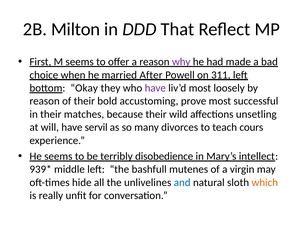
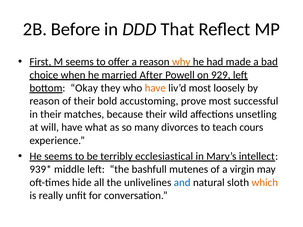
Milton: Milton -> Before (76, 29)
why colour: purple -> orange (181, 62)
311: 311 -> 929 (221, 75)
have colour: purple -> orange (155, 88)
servil: servil -> what (96, 127)
disobedience: disobedience -> ecclesiastical (164, 156)
